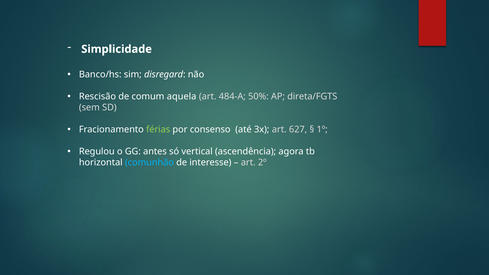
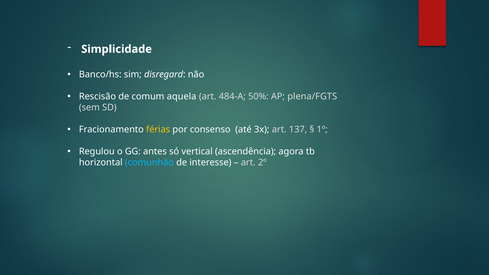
direta/FGTS: direta/FGTS -> plena/FGTS (312, 97)
férias colour: light green -> yellow (158, 130)
627: 627 -> 137 (298, 130)
